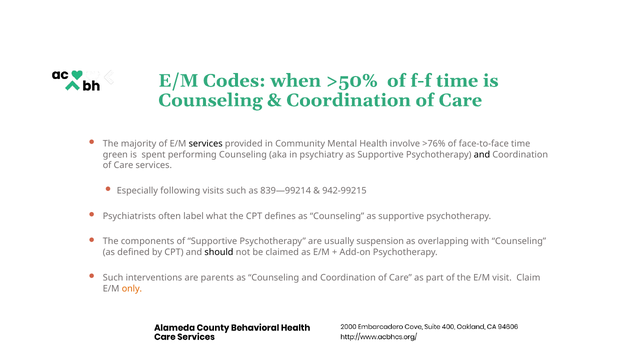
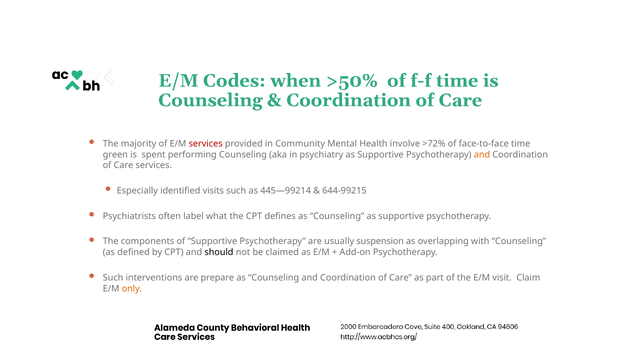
services colour: black -> red (206, 144)
>76%: >76% -> >72% (434, 144)
and colour: black -> orange (482, 155)
following: following -> identified (180, 191)
839—99214: 839—99214 -> 445—99214 (286, 191)
942-99215: 942-99215 -> 644-99215 (344, 191)
parents: parents -> prepare (217, 278)
